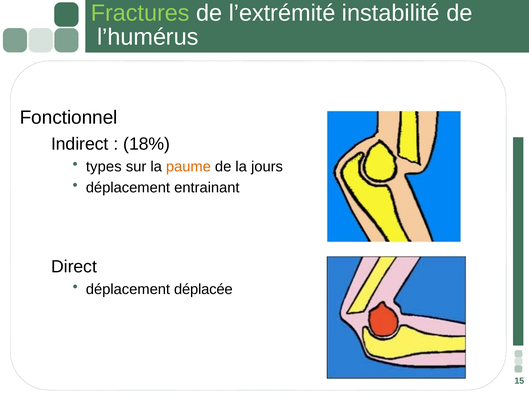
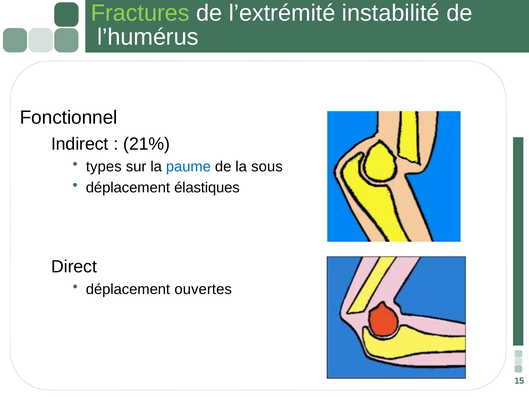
18%: 18% -> 21% (147, 144)
paume colour: orange -> blue (188, 167)
jours: jours -> sous (267, 167)
entrainant: entrainant -> élastiques (207, 188)
déplacée: déplacée -> ouvertes (203, 289)
